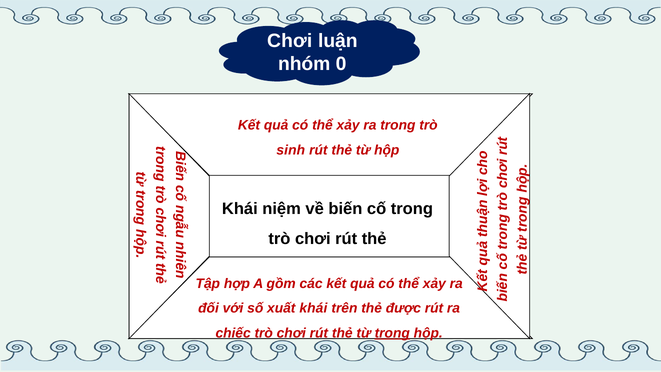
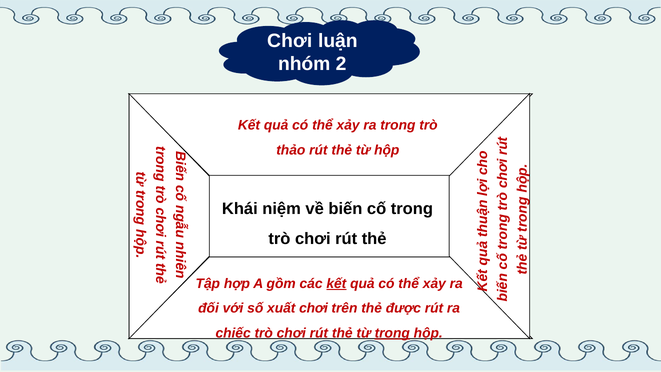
0: 0 -> 2 (341, 64)
sinh: sinh -> thảo (291, 150)
kết underline: none -> present (336, 283)
xuất khái: khái -> chơi (314, 308)
